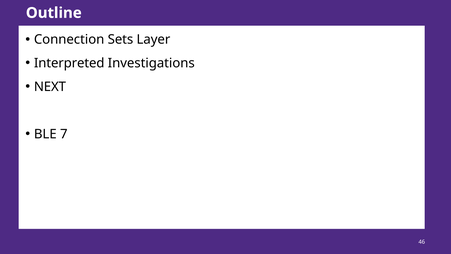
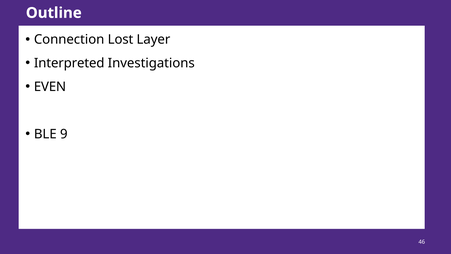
Sets: Sets -> Lost (121, 39)
NEXT: NEXT -> EVEN (50, 87)
7: 7 -> 9 (64, 134)
